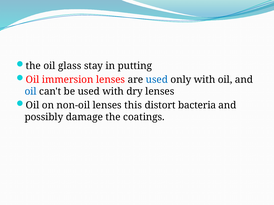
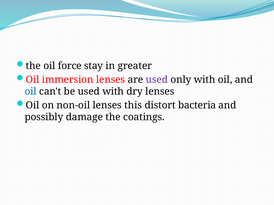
glass: glass -> force (70, 66)
putting: putting -> greater (135, 66)
used colour: blue -> purple (157, 80)
